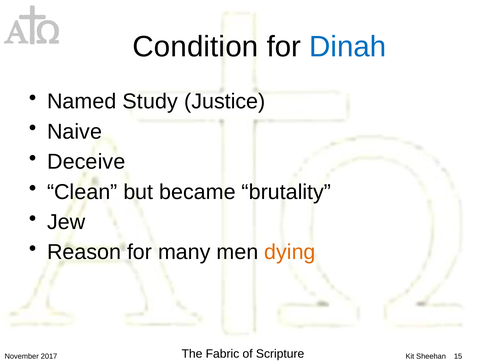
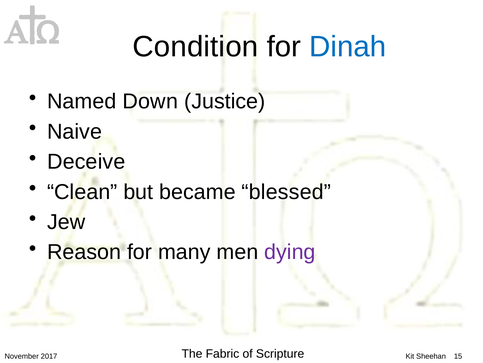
Study: Study -> Down (150, 101)
brutality: brutality -> blessed (286, 192)
dying colour: orange -> purple (290, 252)
